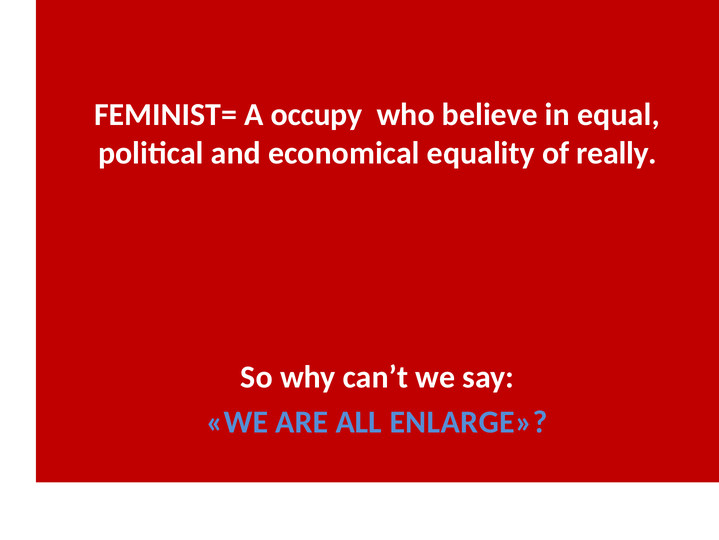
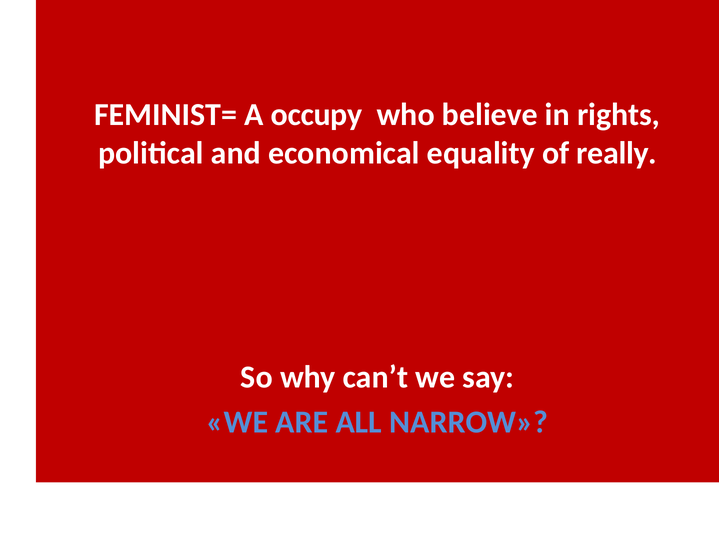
equal: equal -> rights (619, 115)
ENLARGE: ENLARGE -> NARROW (469, 421)
